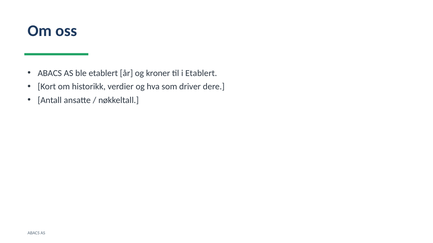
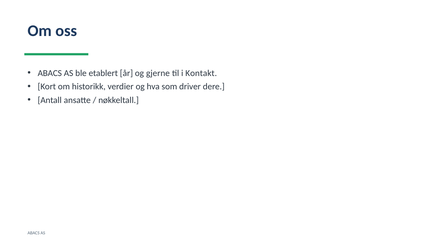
kroner: kroner -> gjerne (158, 73)
i Etablert: Etablert -> Kontakt (201, 73)
